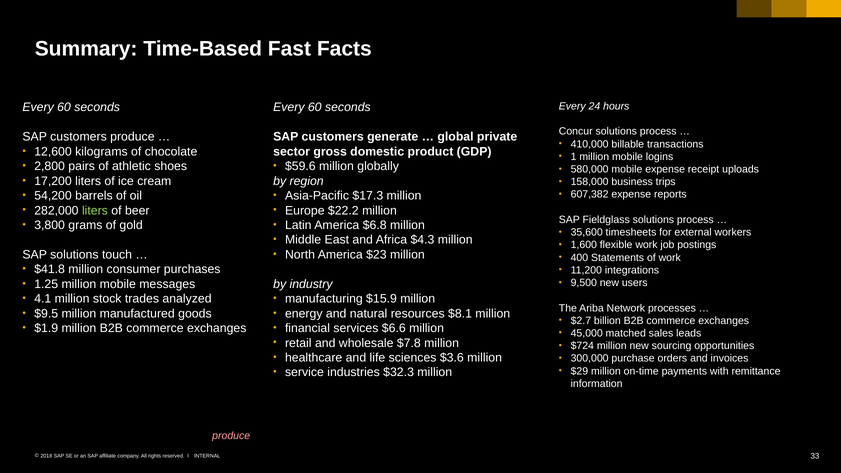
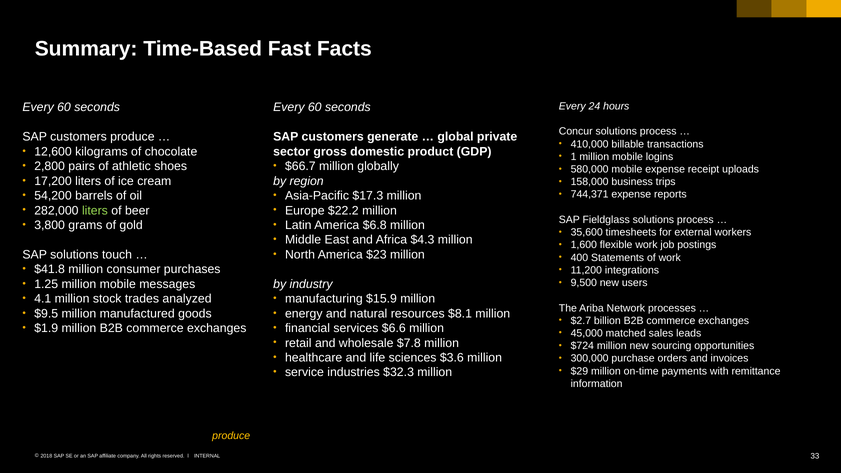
$59.6: $59.6 -> $66.7 (300, 166)
607,382: 607,382 -> 744,371 (590, 195)
produce colour: pink -> yellow (231, 436)
